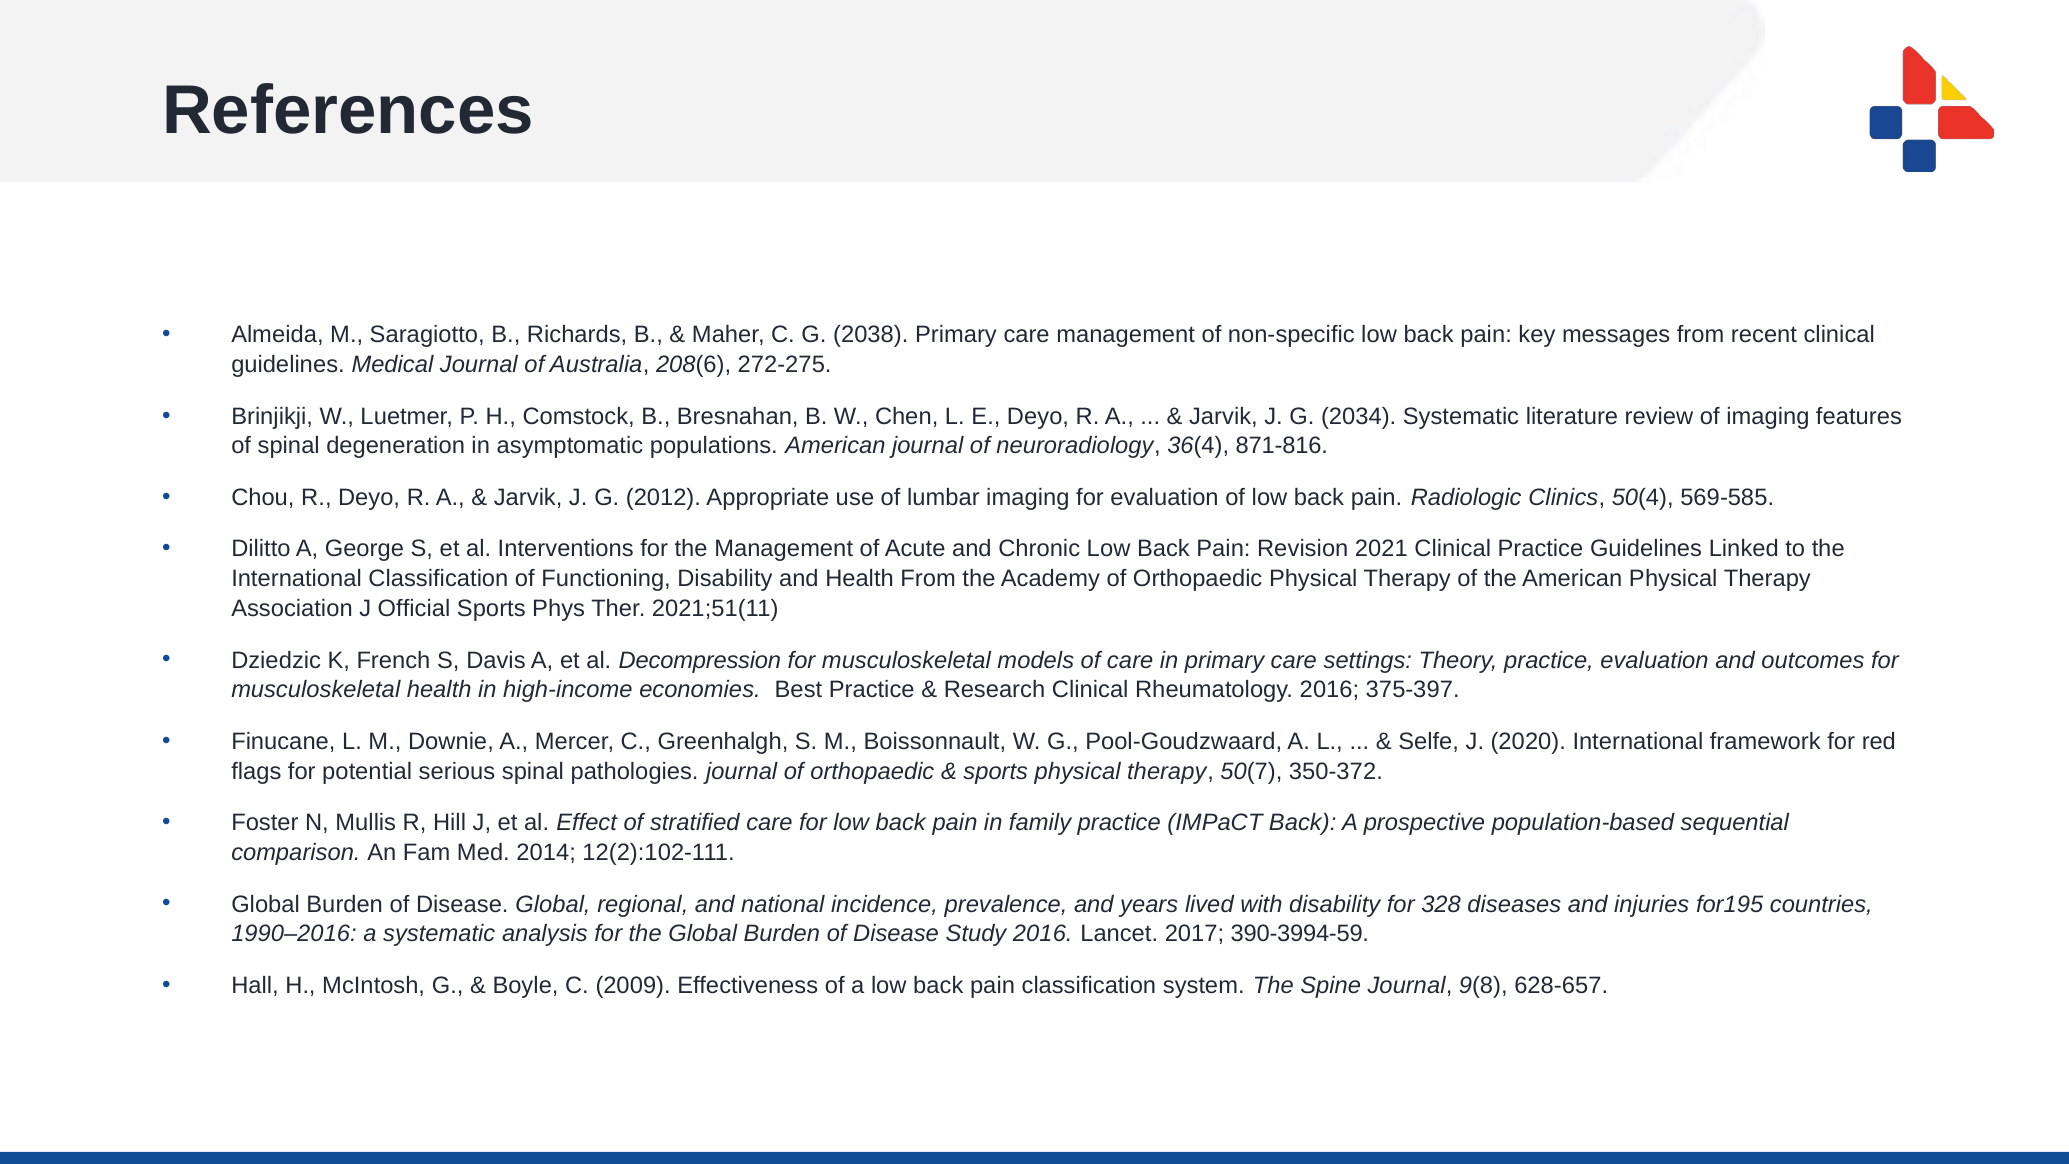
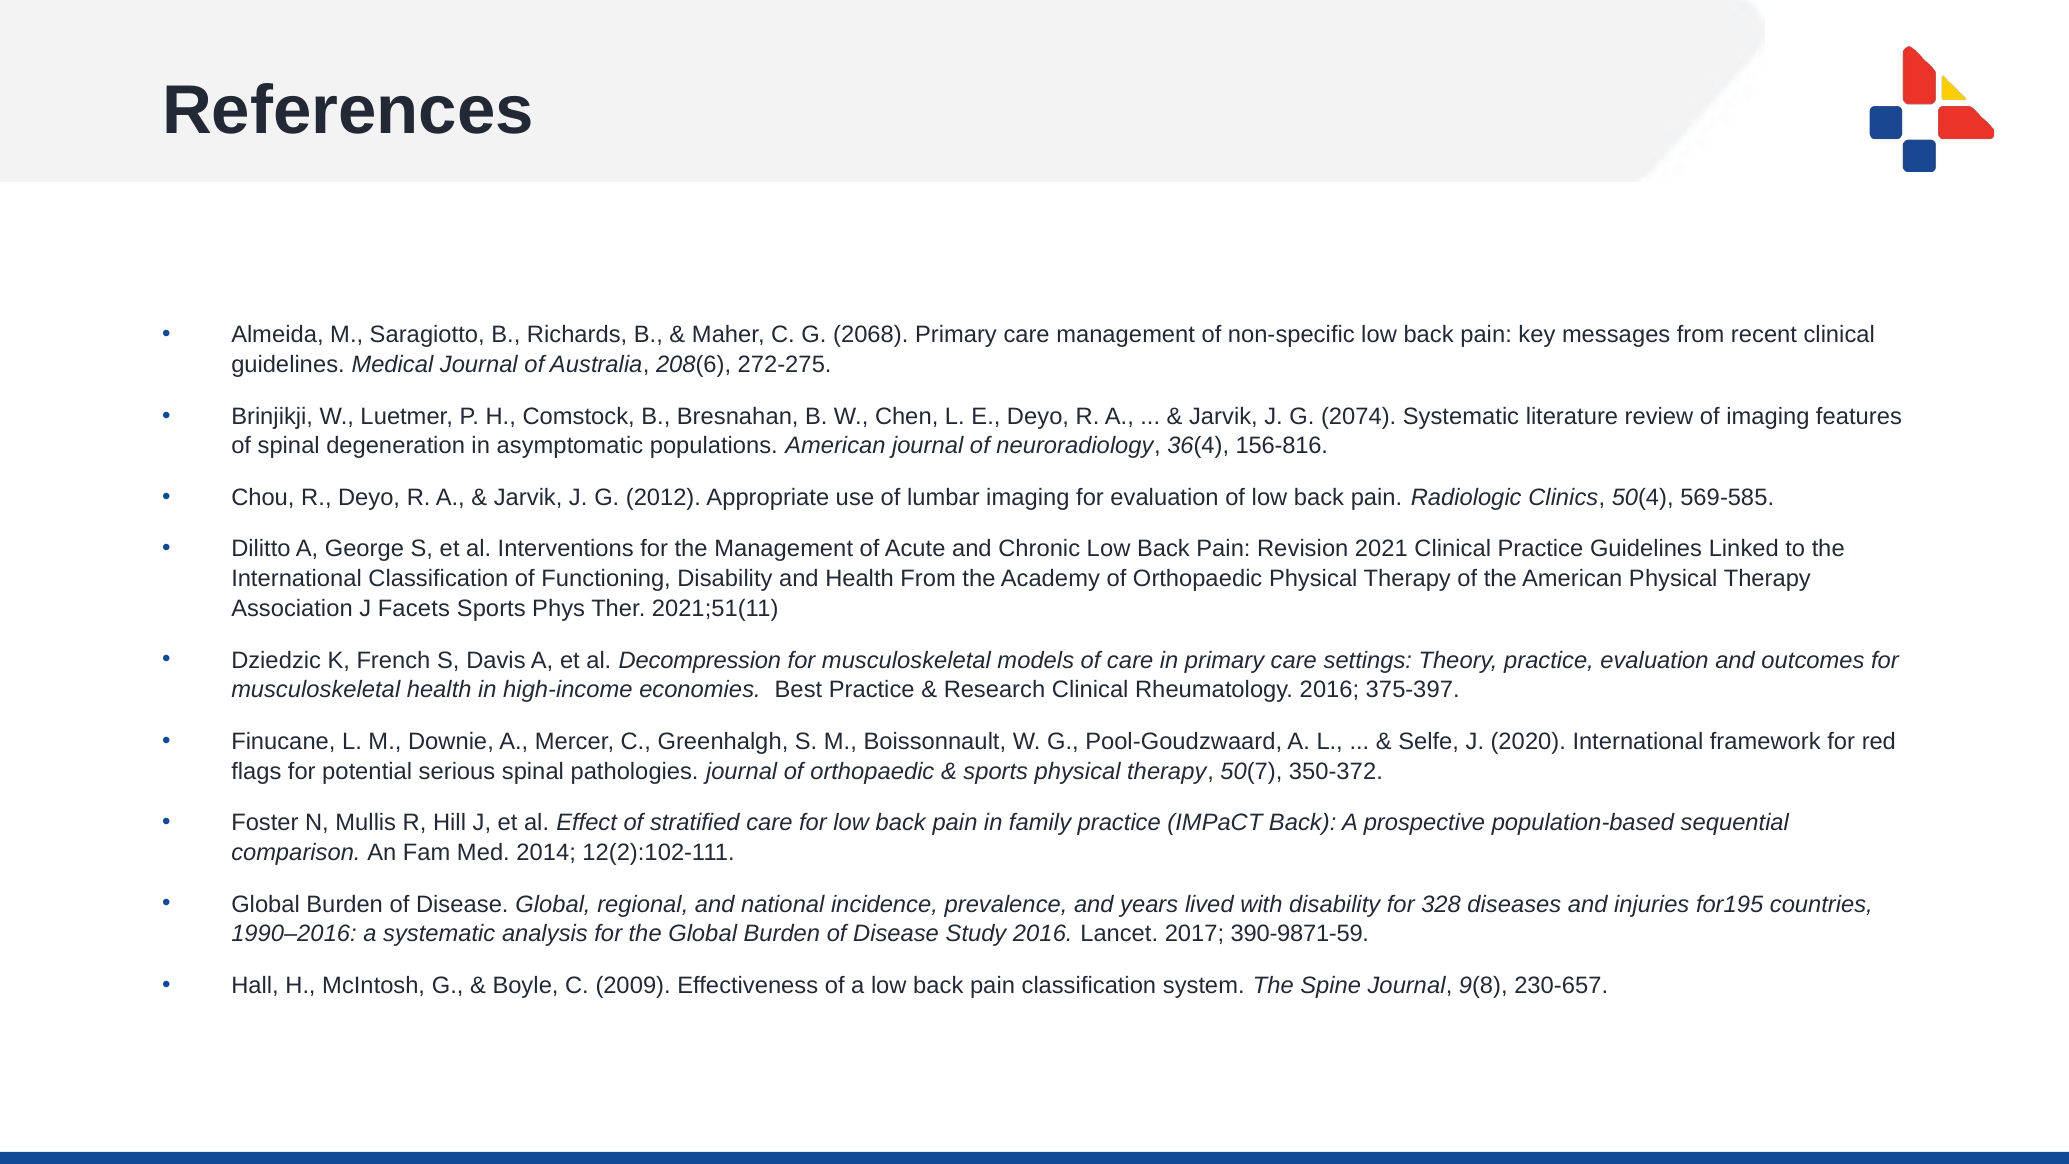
2038: 2038 -> 2068 (871, 335)
2034: 2034 -> 2074 (1359, 416)
871-816: 871-816 -> 156-816 (1282, 446)
Official: Official -> Facets (414, 609)
390-3994-59: 390-3994-59 -> 390-9871-59 (1300, 934)
628-657: 628-657 -> 230-657 (1561, 985)
